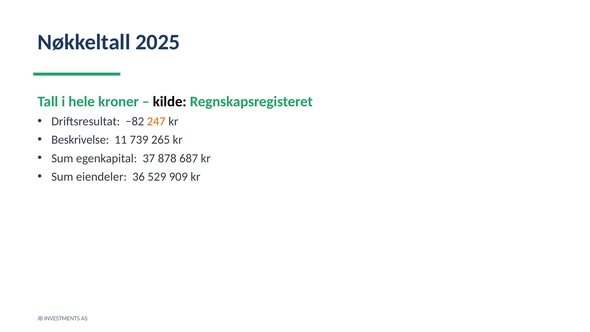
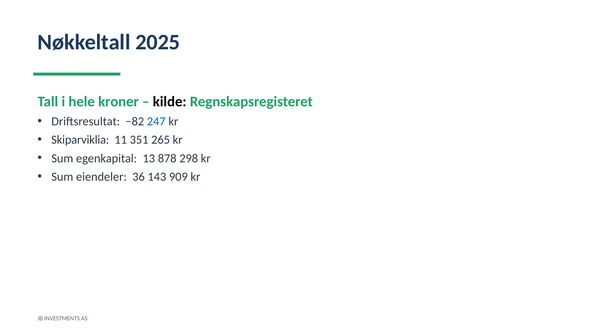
247 colour: orange -> blue (156, 121)
Beskrivelse: Beskrivelse -> Skiparviklia (80, 140)
739: 739 -> 351 (139, 140)
37: 37 -> 13 (149, 158)
687: 687 -> 298 (189, 158)
529: 529 -> 143 (157, 177)
